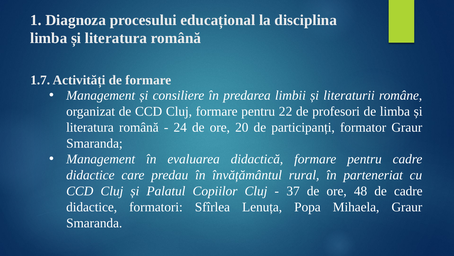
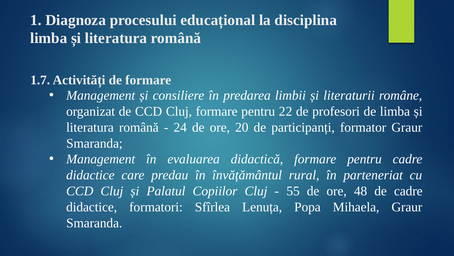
37: 37 -> 55 (293, 191)
